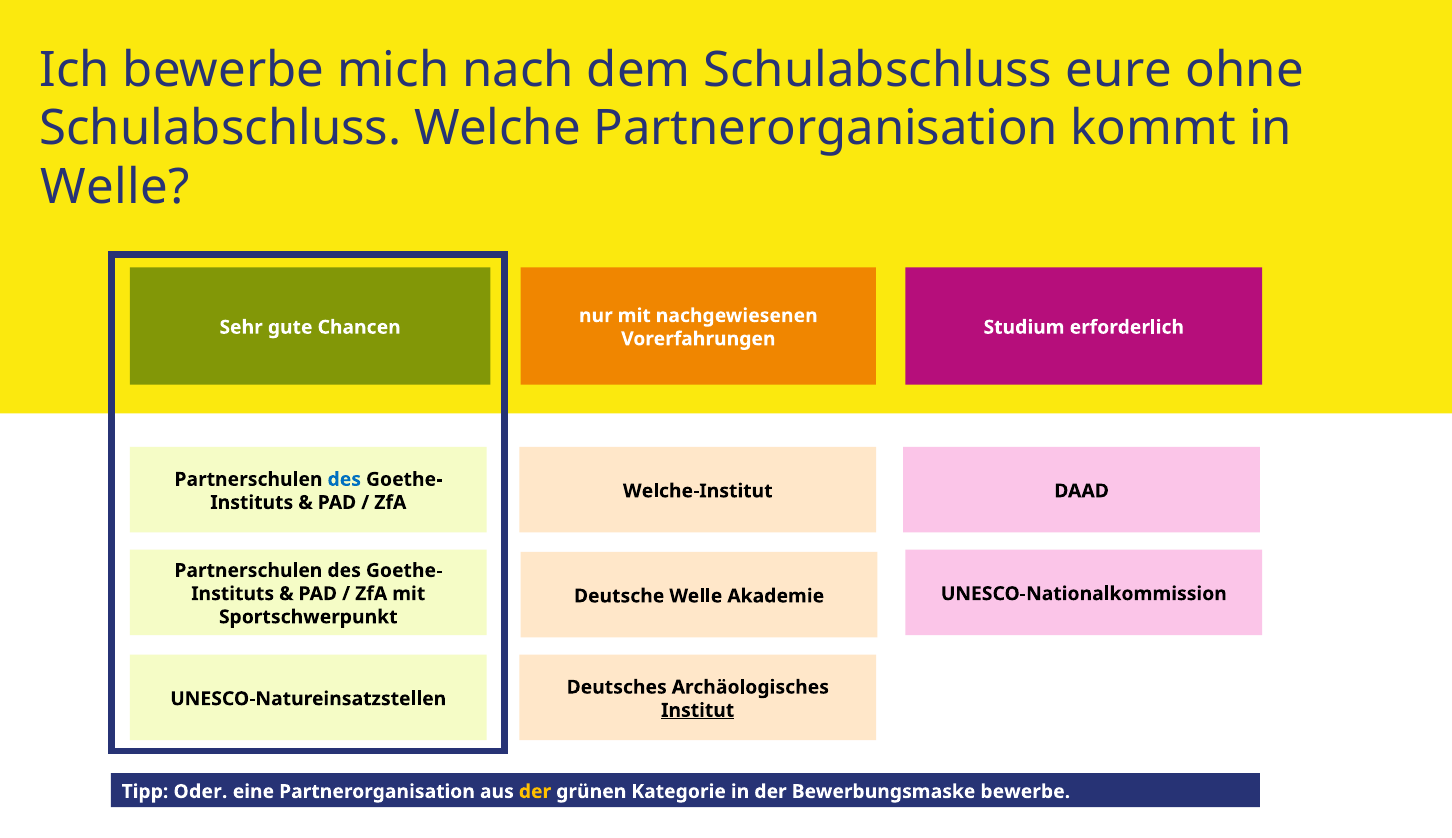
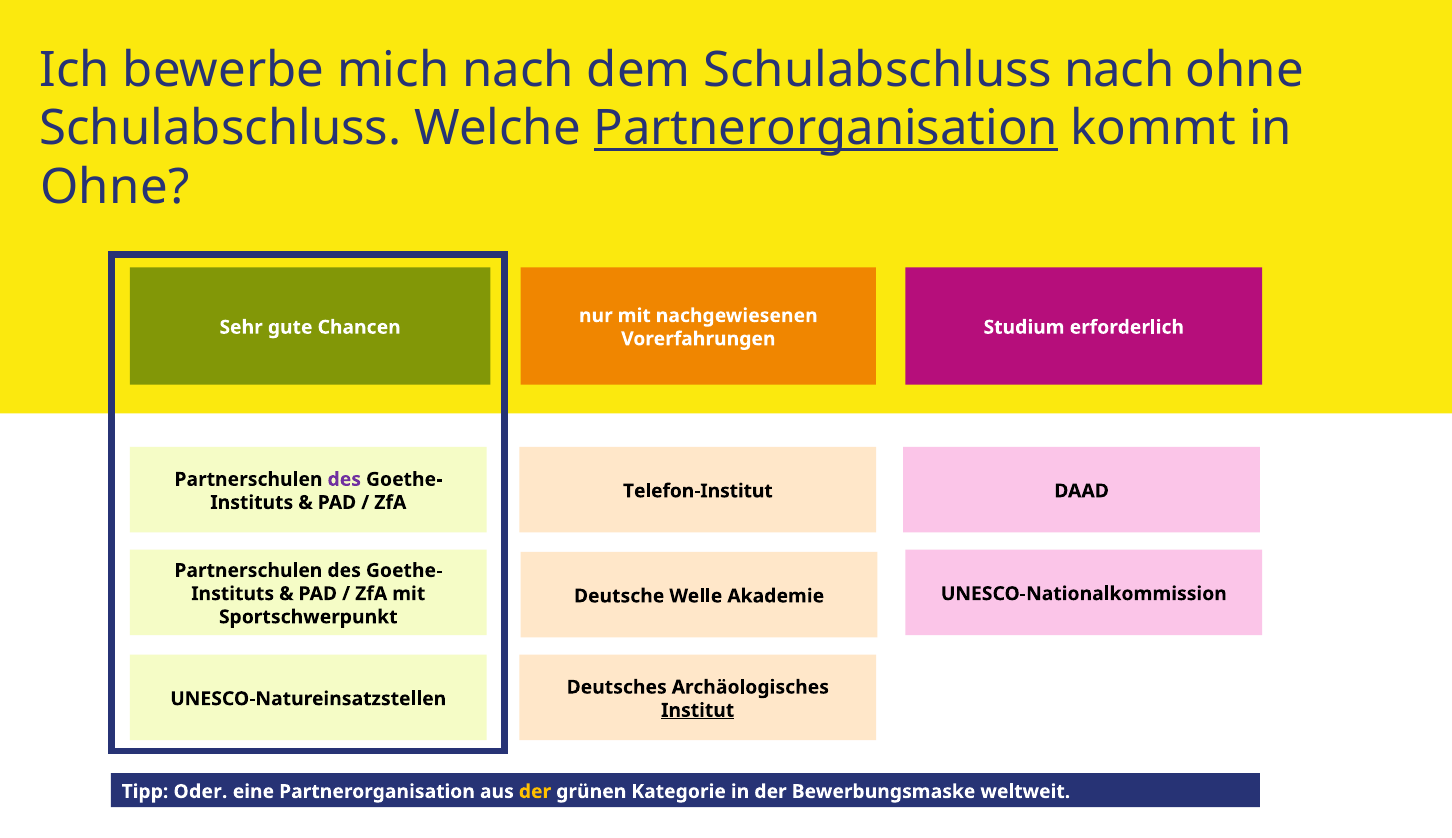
Schulabschluss eure: eure -> nach (1119, 70)
Partnerorganisation underline: none -> present (826, 129)
Welle: Welle -> Ohne (115, 188)
des colour: blue -> purple (344, 480)
Welche-Institut: Welche-Institut -> Telefon-Institut (698, 491)
Bewerbungsmaske bewerbe: bewerbe -> weltweit (1025, 792)
